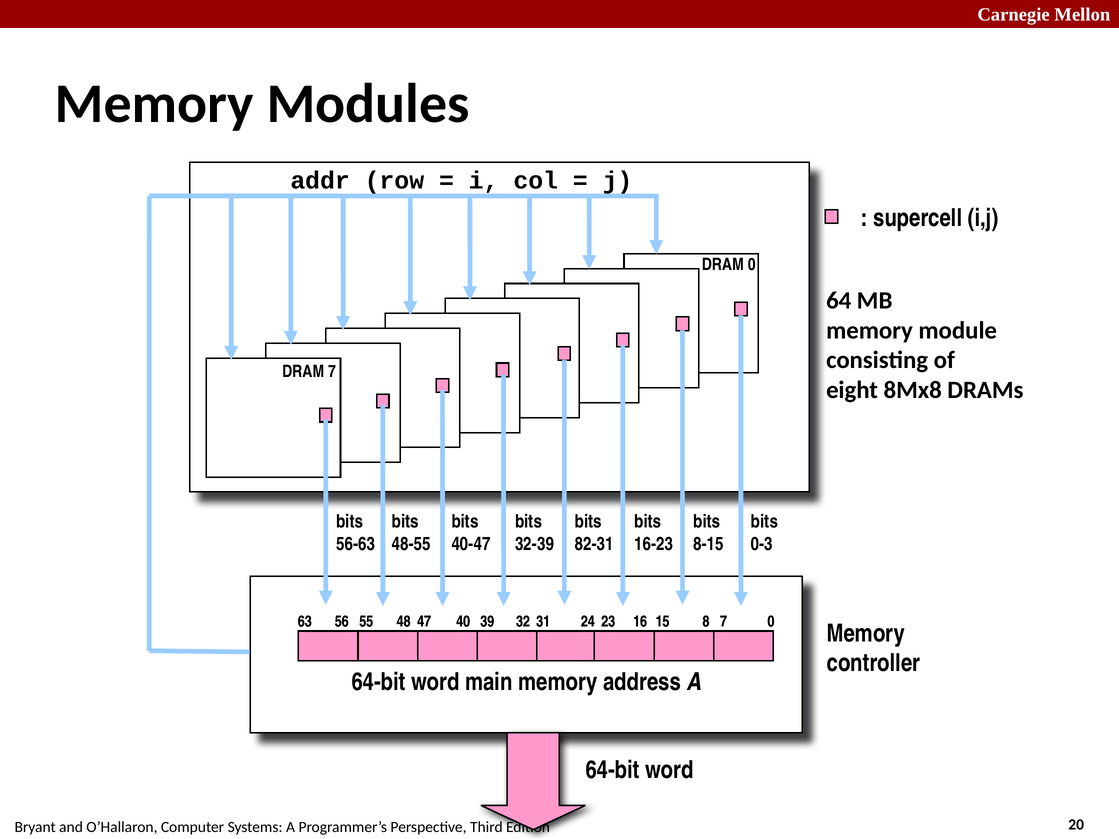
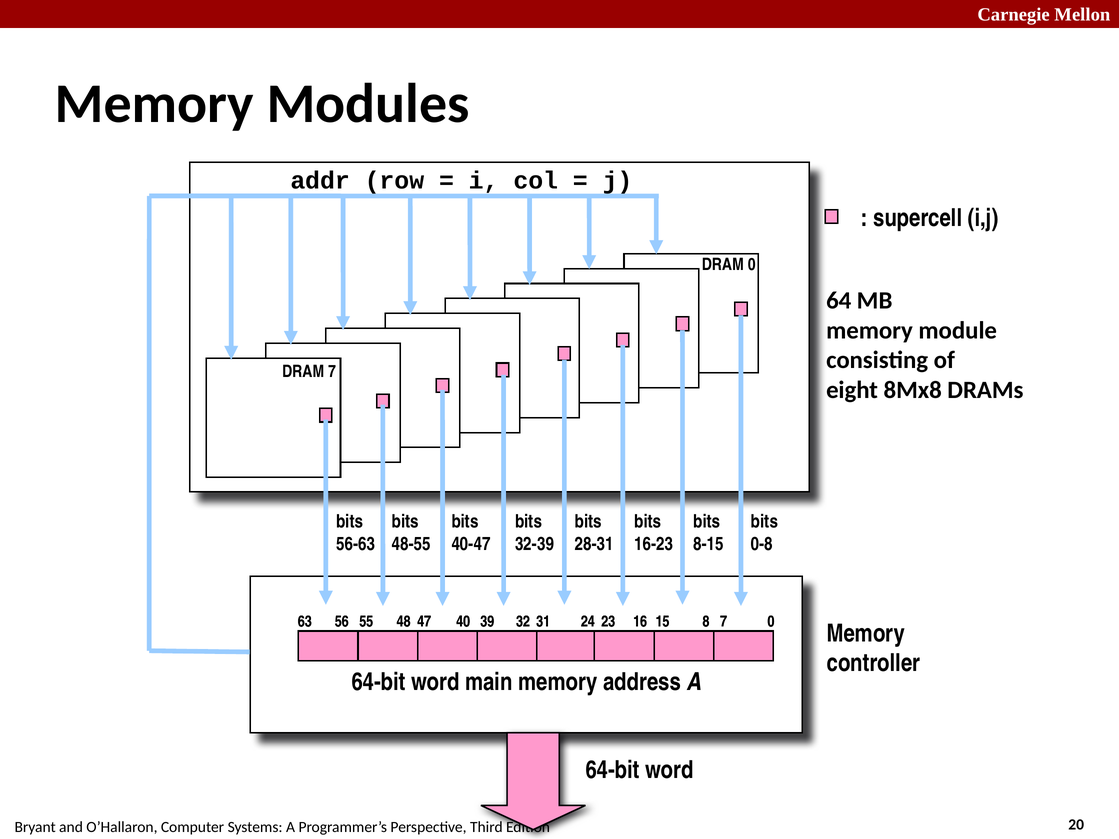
82-31: 82-31 -> 28-31 (594, 544)
0-3: 0-3 -> 0-8 (762, 544)
